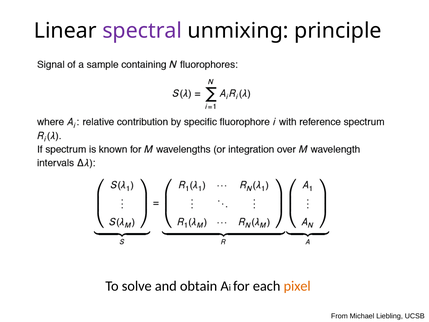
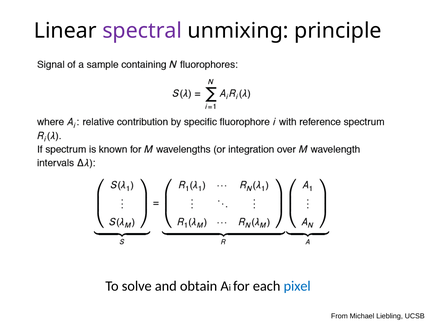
pixel colour: orange -> blue (297, 286)
